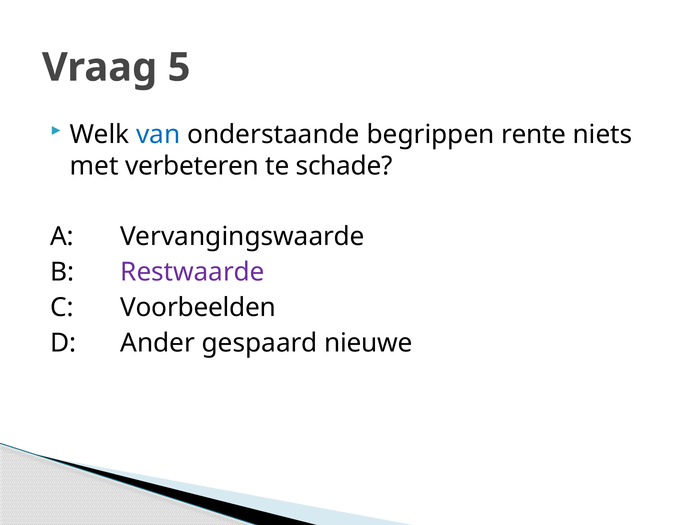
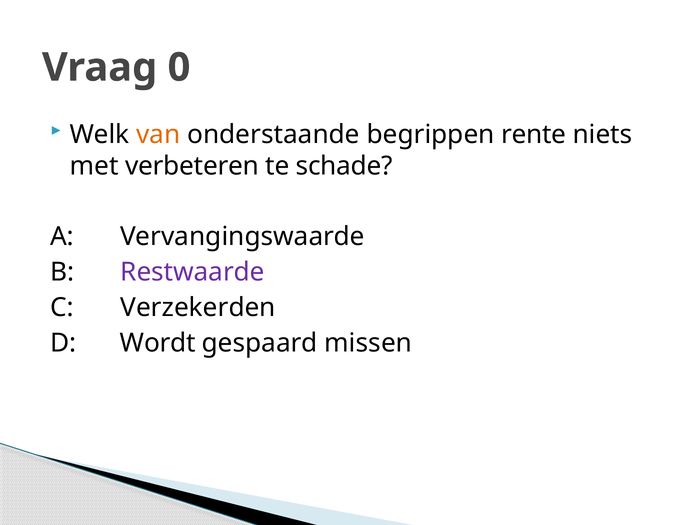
5: 5 -> 0 (179, 68)
van colour: blue -> orange (158, 134)
Voorbeelden: Voorbeelden -> Verzekerden (198, 308)
Ander: Ander -> Wordt (158, 343)
nieuwe: nieuwe -> missen (368, 343)
